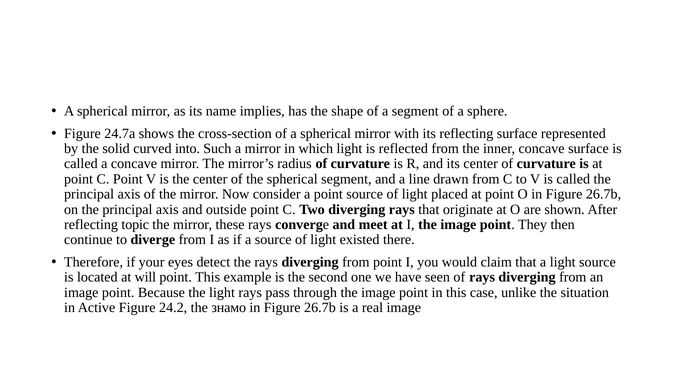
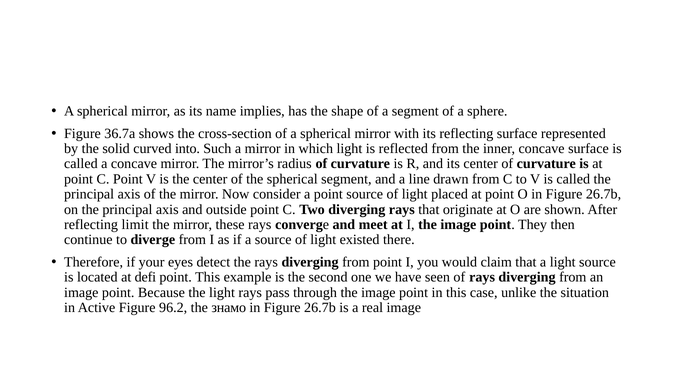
24.7a: 24.7a -> 36.7a (120, 133)
topic: topic -> limit (135, 224)
will: will -> defi (145, 277)
24.2: 24.2 -> 96.2 (173, 307)
